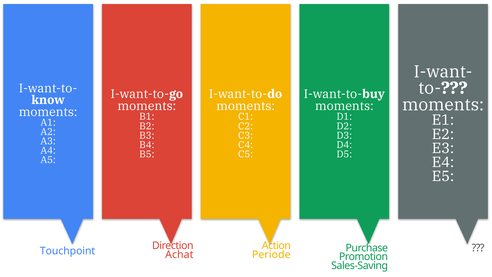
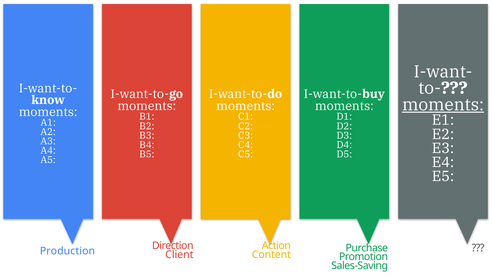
moments underline: none -> present (443, 105)
Touchpoint: Touchpoint -> Production (67, 251)
Achat: Achat -> Client (179, 254)
Periode: Periode -> Content (271, 254)
